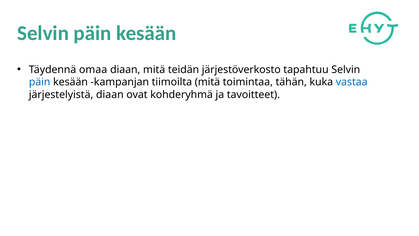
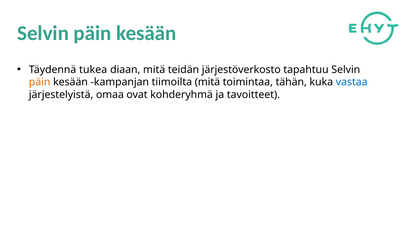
omaa: omaa -> tukea (93, 70)
päin colour: blue -> orange (40, 82)
järjestelyistä diaan: diaan -> omaa (110, 95)
